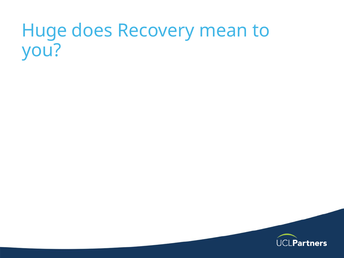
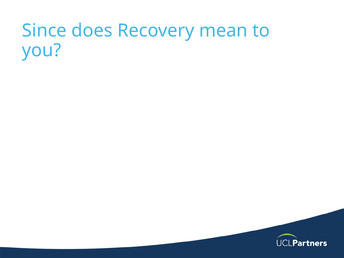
Huge: Huge -> Since (44, 31)
